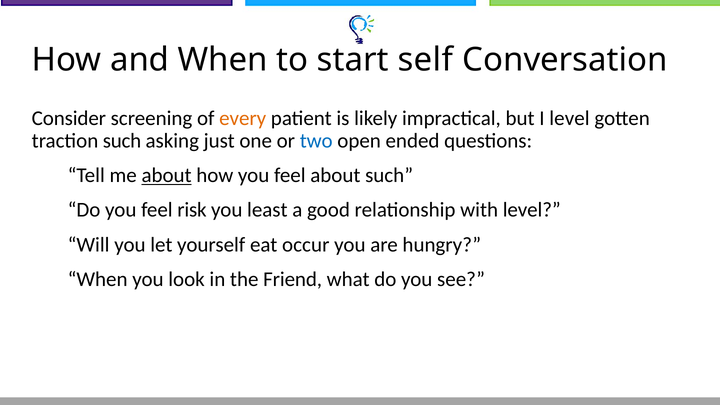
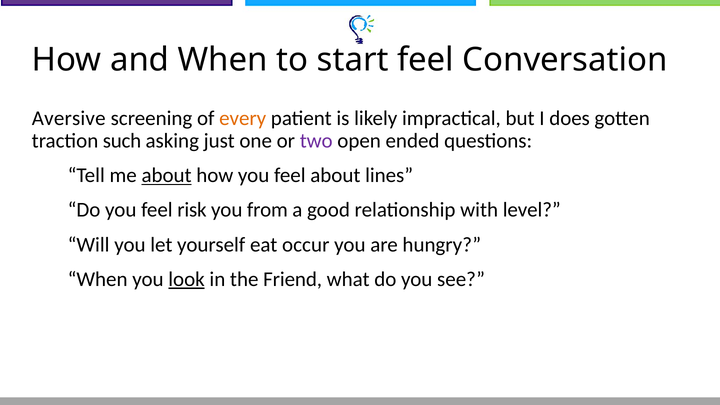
start self: self -> feel (426, 60)
Consider: Consider -> Aversive (69, 118)
I level: level -> does (570, 118)
two colour: blue -> purple (316, 141)
about such: such -> lines (389, 175)
least: least -> from (267, 210)
look underline: none -> present (187, 279)
